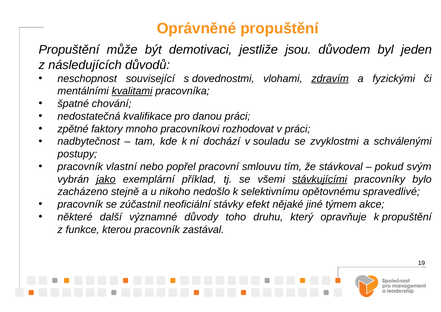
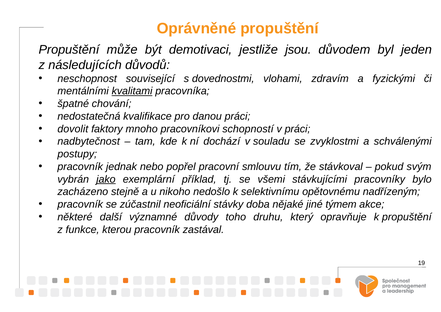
zdravím underline: present -> none (330, 79)
zpětné: zpětné -> dovolit (73, 129)
rozhodovat: rozhodovat -> schopností (248, 129)
vlastní: vlastní -> jednak (122, 167)
stávkujícími underline: present -> none (320, 179)
spravedlivé: spravedlivé -> nadřízeným (391, 192)
efekt: efekt -> doba (258, 204)
